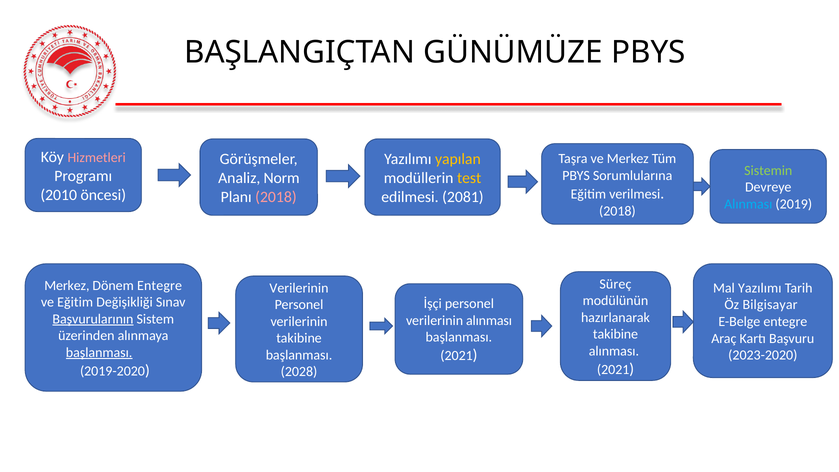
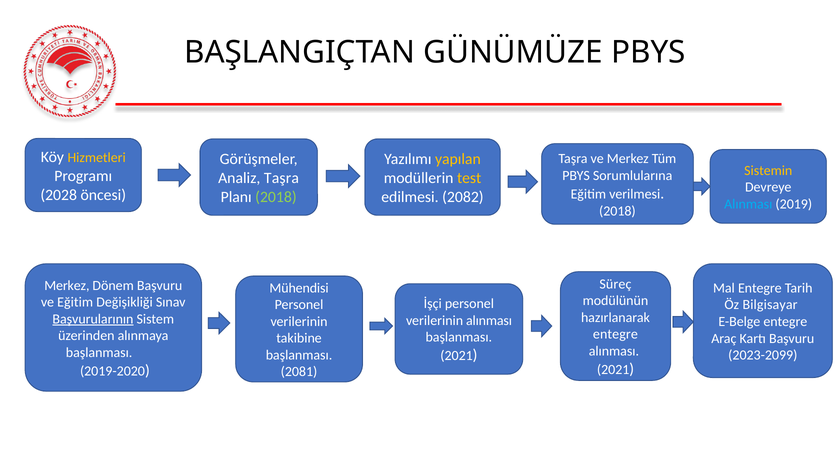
Hizmetleri colour: pink -> yellow (97, 158)
Sistemin colour: light green -> yellow (768, 171)
Analiz Norm: Norm -> Taşra (281, 178)
2010: 2010 -> 2028 (59, 195)
2018 colour: pink -> light green (276, 197)
2081: 2081 -> 2082 (463, 197)
Dönem Entegre: Entegre -> Başvuru (160, 285)
Verilerinin: Verilerinin -> Mühendisi (299, 288)
Mal Yazılımı: Yazılımı -> Entegre (760, 288)
takibine: takibine -> entegre (615, 334)
başlanması underline: present -> none (99, 353)
2023-2020: 2023-2020 -> 2023-2099 (763, 355)
2028: 2028 -> 2081 (299, 372)
